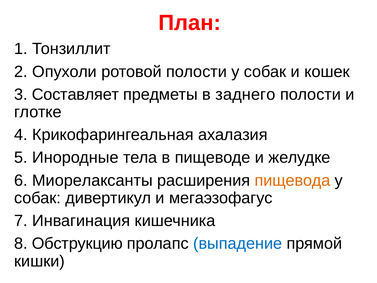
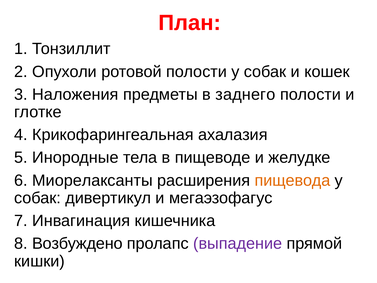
Составляет: Составляет -> Наложения (75, 94)
Обструкцию: Обструкцию -> Возбуждено (77, 243)
выпадение colour: blue -> purple (238, 243)
